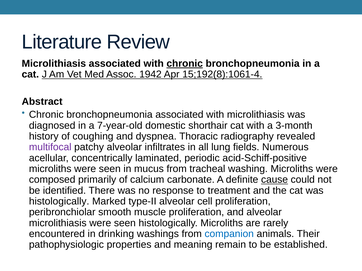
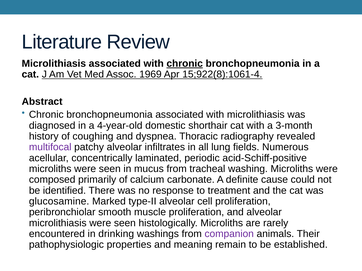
1942: 1942 -> 1969 (150, 75)
15;192(8):1061-4: 15;192(8):1061-4 -> 15;922(8):1061-4 (222, 75)
7-year-old: 7-year-old -> 4-year-old (120, 126)
cause underline: present -> none (275, 180)
histologically: histologically -> glucosamine (59, 202)
companion colour: blue -> purple (229, 234)
